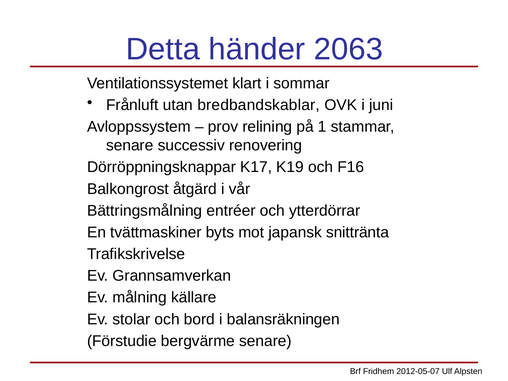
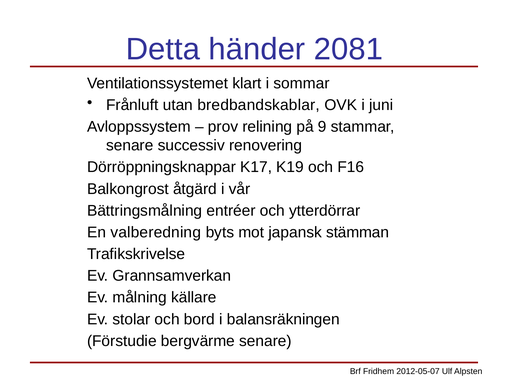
2063: 2063 -> 2081 (348, 49)
1: 1 -> 9 (322, 127)
tvättmaskiner: tvättmaskiner -> valberedning (156, 232)
snittränta: snittränta -> stämman (358, 232)
